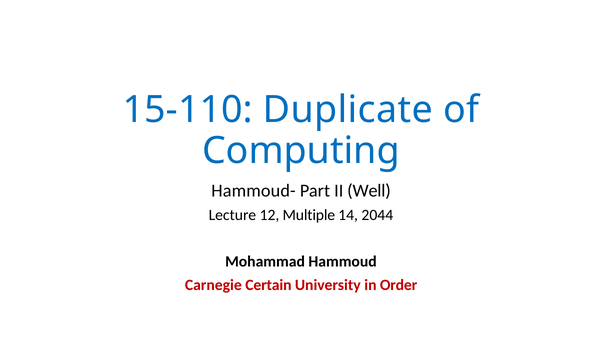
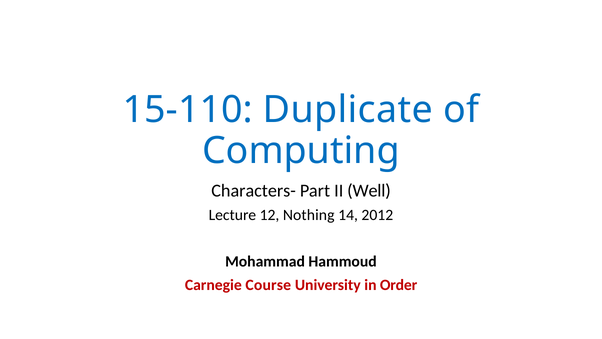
Hammoud-: Hammoud- -> Characters- (254, 190)
Multiple: Multiple -> Nothing (309, 215)
2044: 2044 -> 2012 (377, 215)
Certain: Certain -> Course (268, 285)
